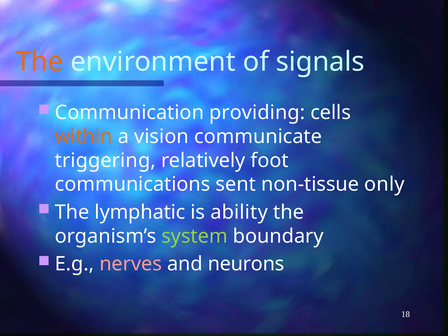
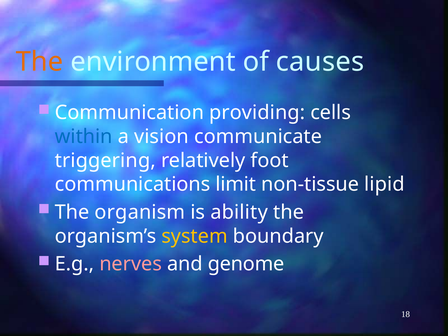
signals: signals -> causes (320, 62)
within colour: orange -> blue (84, 137)
sent: sent -> limit (236, 184)
only: only -> lipid (384, 184)
lymphatic: lymphatic -> organism (140, 212)
system colour: light green -> yellow (195, 236)
neurons: neurons -> genome (246, 264)
